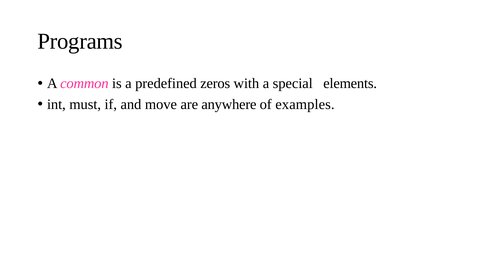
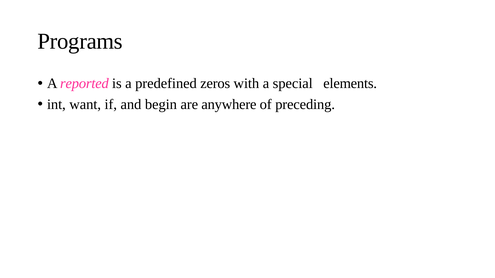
common: common -> reported (84, 84)
must: must -> want (85, 104)
move: move -> begin (161, 104)
examples: examples -> preceding (305, 104)
